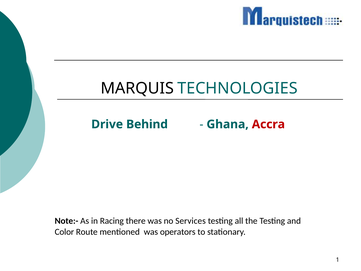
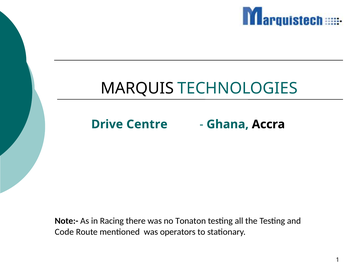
Behind: Behind -> Centre (147, 124)
Accra colour: red -> black (268, 124)
Services: Services -> Tonaton (191, 221)
Color: Color -> Code (64, 232)
